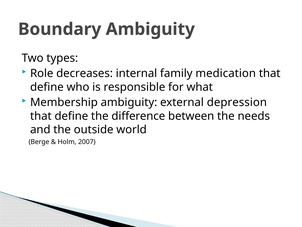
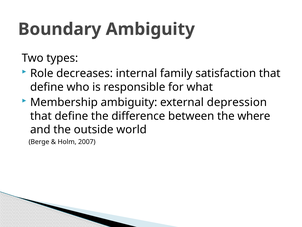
medication: medication -> satisfaction (226, 73)
needs: needs -> where (254, 116)
